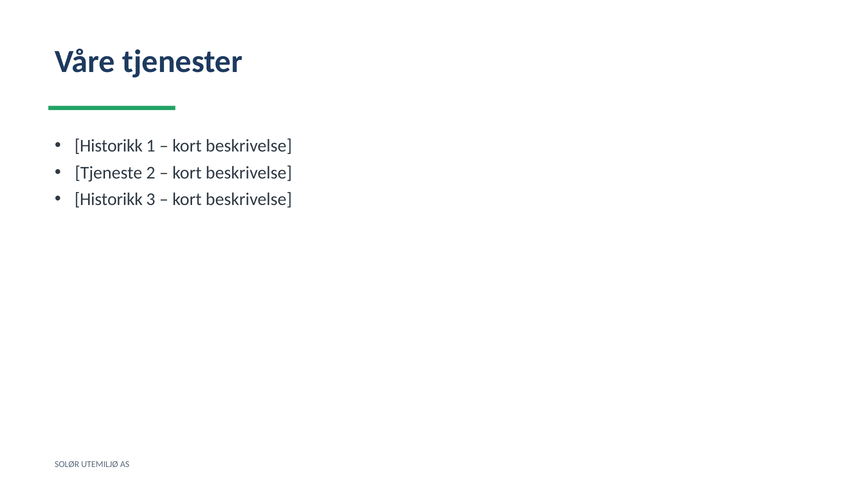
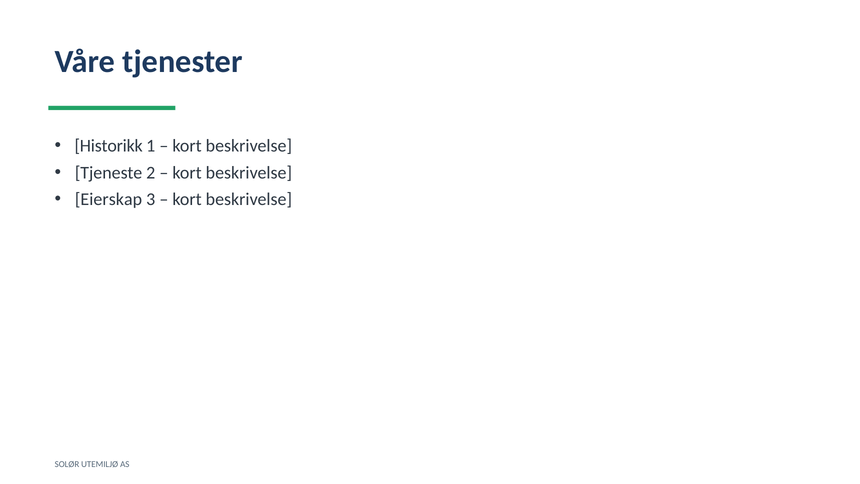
Historikk: Historikk -> Eierskap (109, 199)
